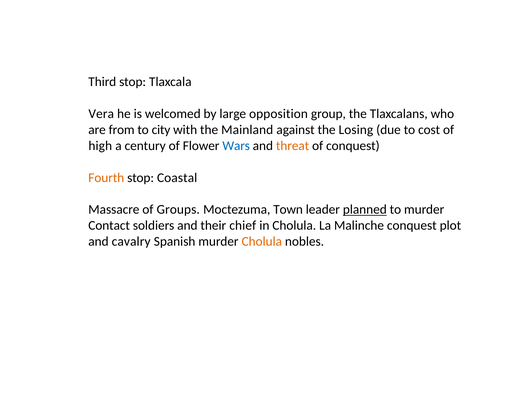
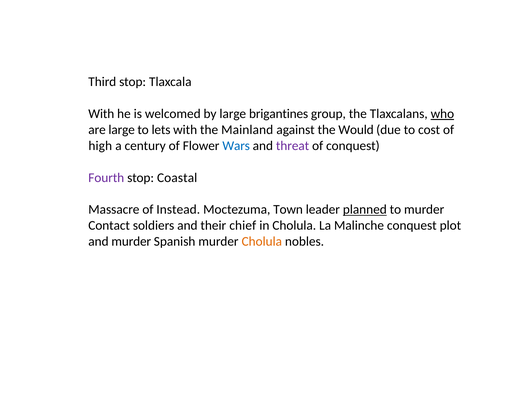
Vera: Vera -> With (101, 114)
opposition: opposition -> brigantines (279, 114)
who underline: none -> present (442, 114)
are from: from -> large (122, 129)
city: city -> lets (161, 129)
Losing: Losing -> Would (356, 129)
threat colour: orange -> purple (293, 145)
Fourth colour: orange -> purple (106, 177)
Groups: Groups -> Instead (178, 209)
and cavalry: cavalry -> murder (131, 241)
